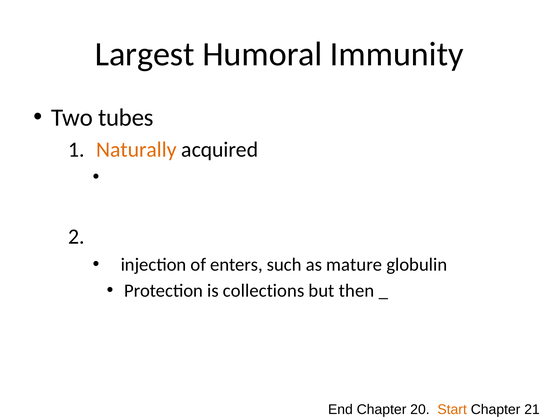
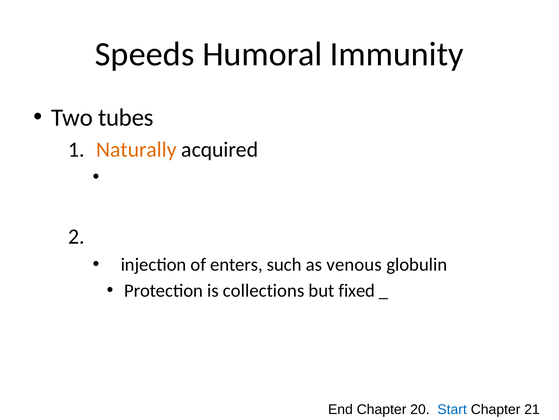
Largest: Largest -> Speeds (145, 54)
mature: mature -> venous (354, 264)
then: then -> fixed (357, 290)
Start colour: orange -> blue (452, 409)
